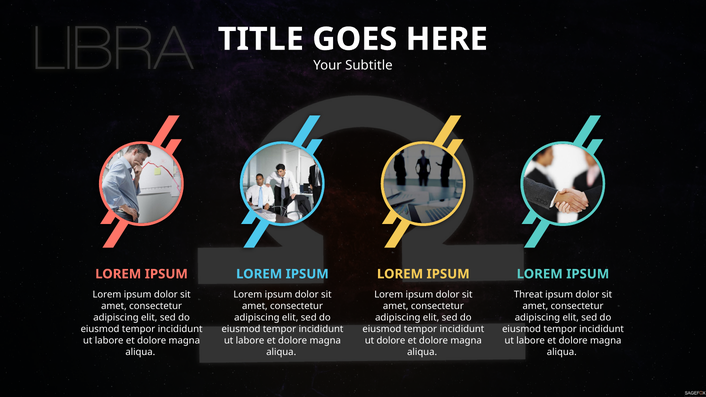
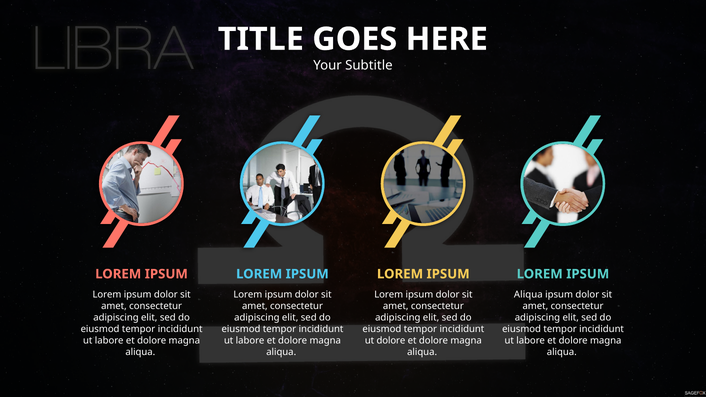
Threat: Threat -> Aliqua (528, 295)
